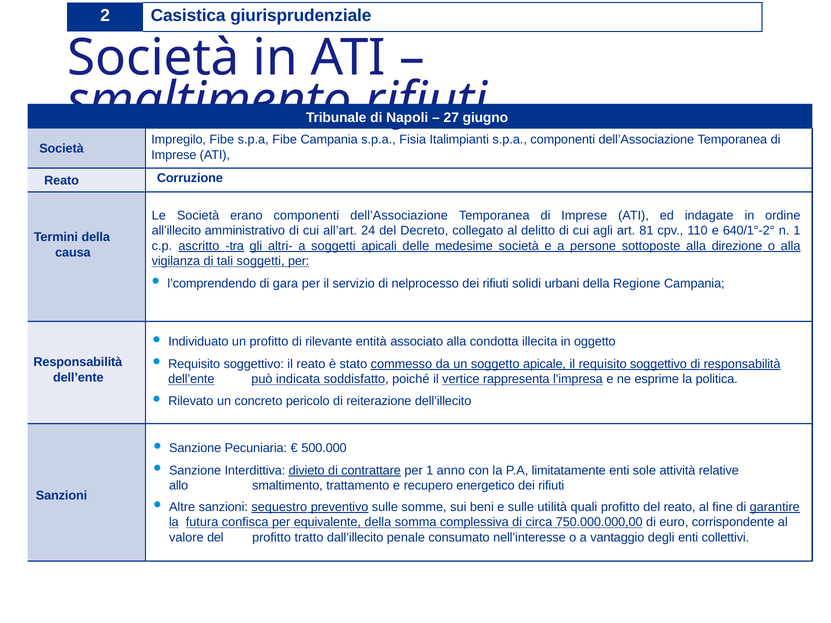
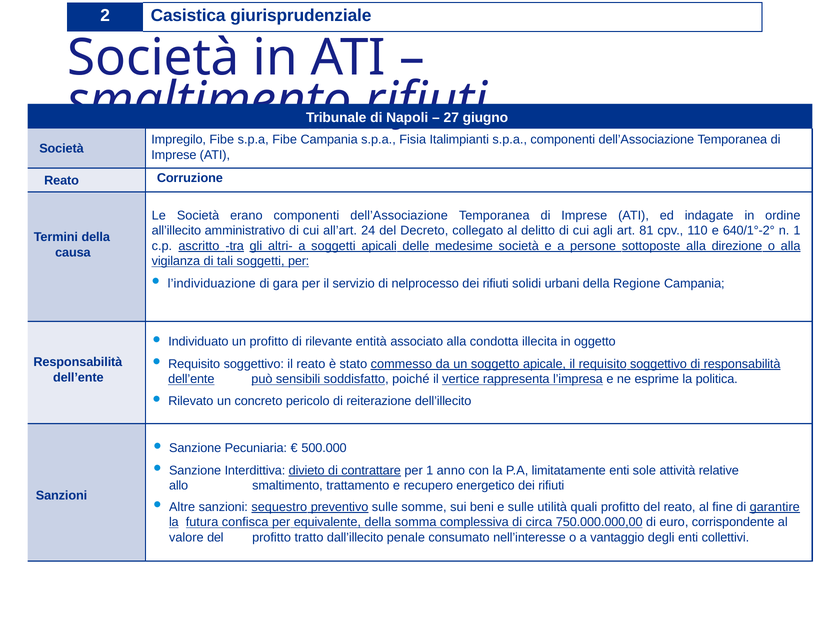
l’comprendendo: l’comprendendo -> l’individuazione (212, 283)
indicata: indicata -> sensibili (298, 379)
